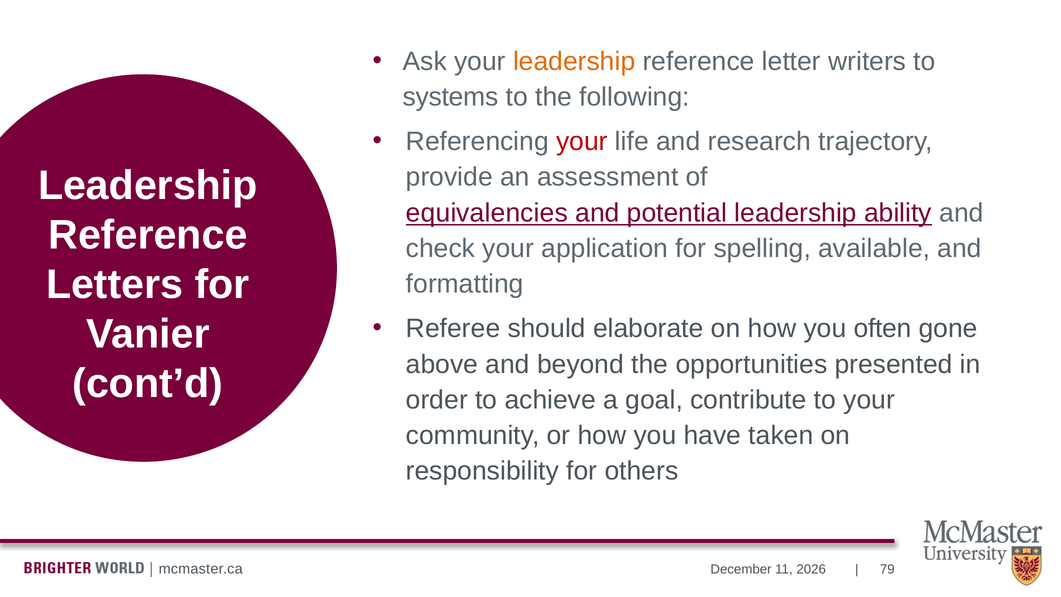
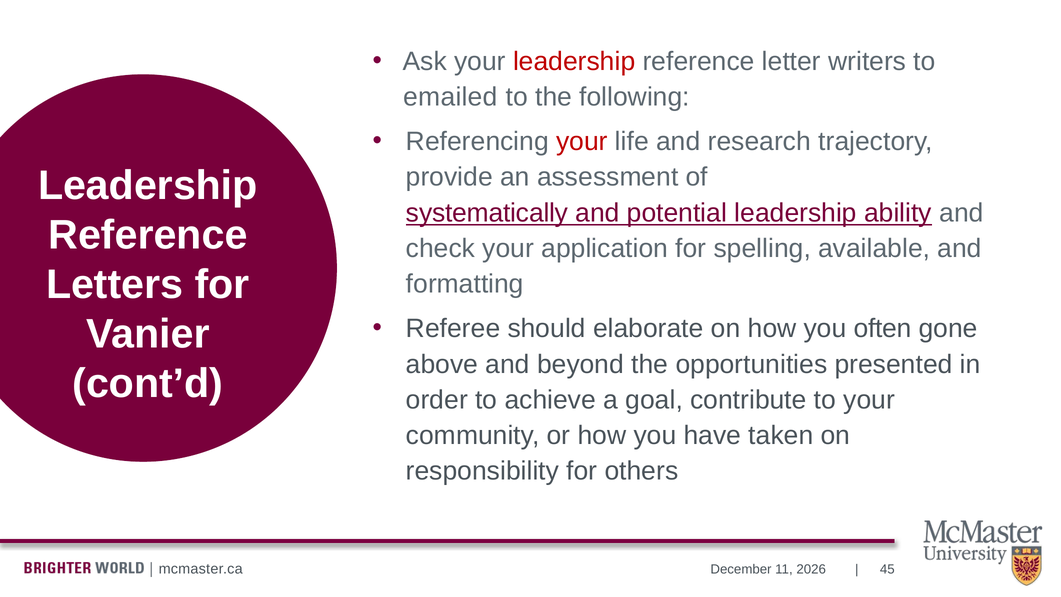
leadership colour: orange -> red (574, 61)
systems: systems -> emailed (450, 97)
equivalencies: equivalencies -> systematically (487, 213)
79: 79 -> 45 (887, 569)
